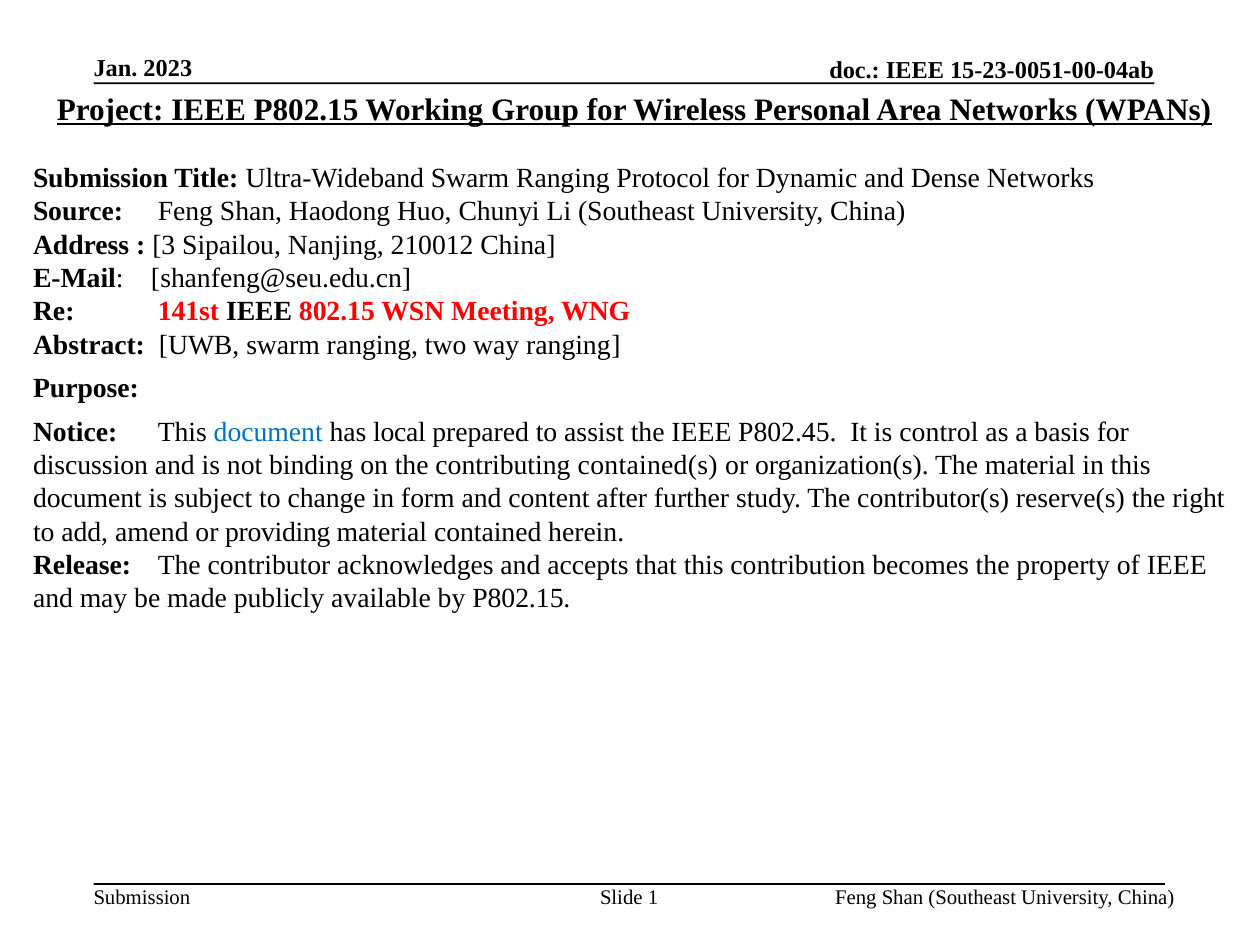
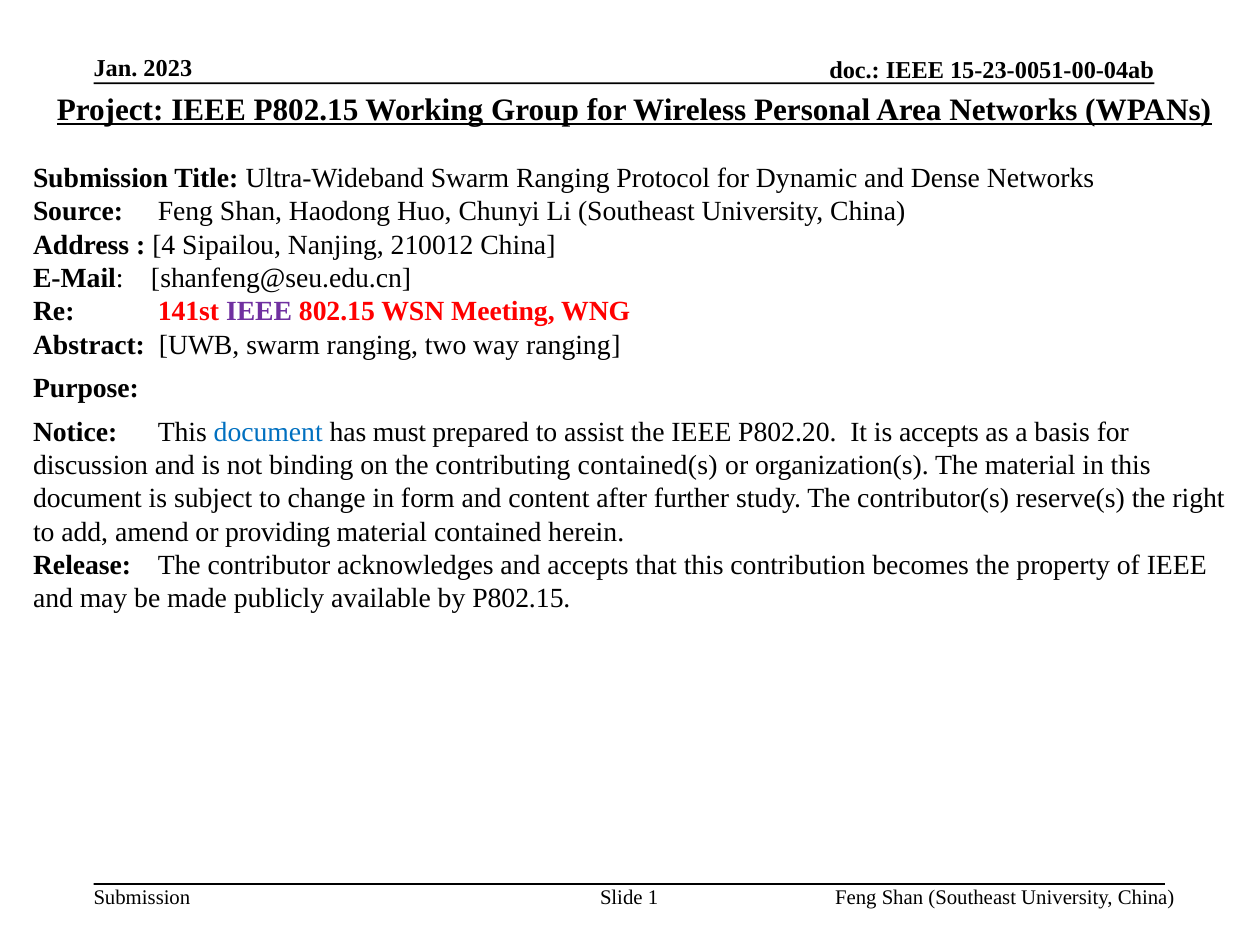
3: 3 -> 4 (164, 245)
IEEE colour: black -> purple (259, 312)
local: local -> must (399, 432)
P802.45: P802.45 -> P802.20 (787, 432)
is control: control -> accepts (939, 432)
